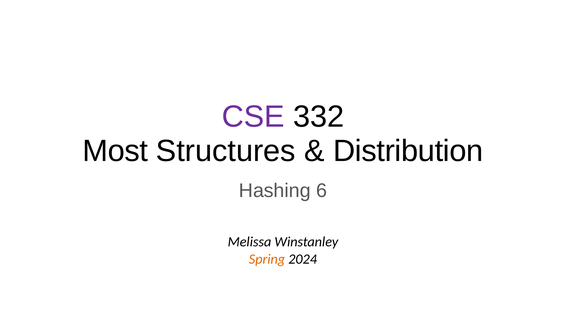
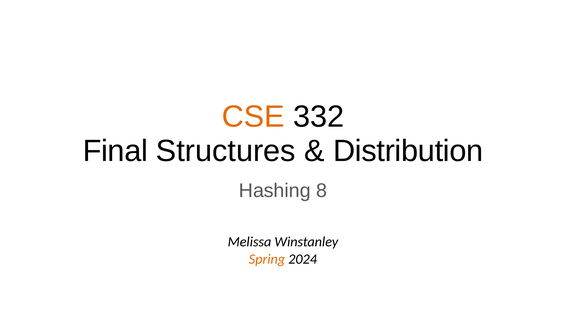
CSE colour: purple -> orange (253, 117)
Most: Most -> Final (115, 151)
6: 6 -> 8 (322, 190)
